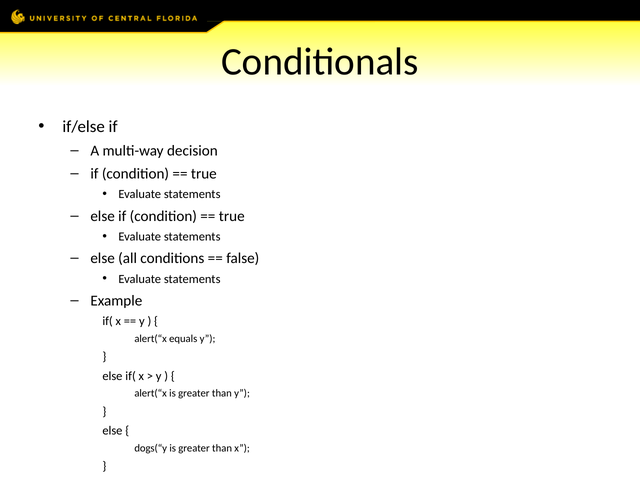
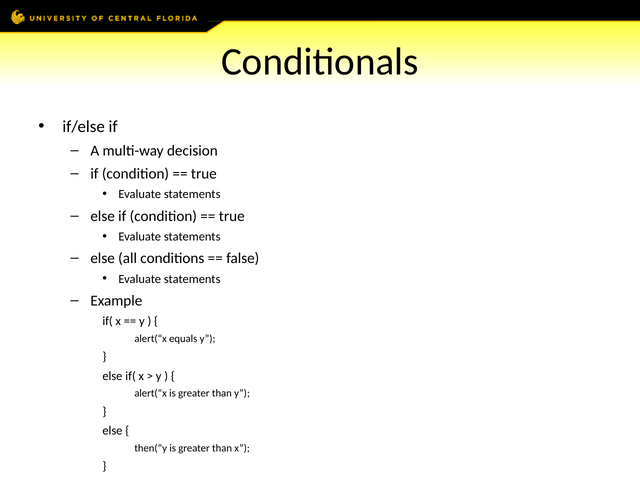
dogs(“y: dogs(“y -> then(“y (151, 448)
